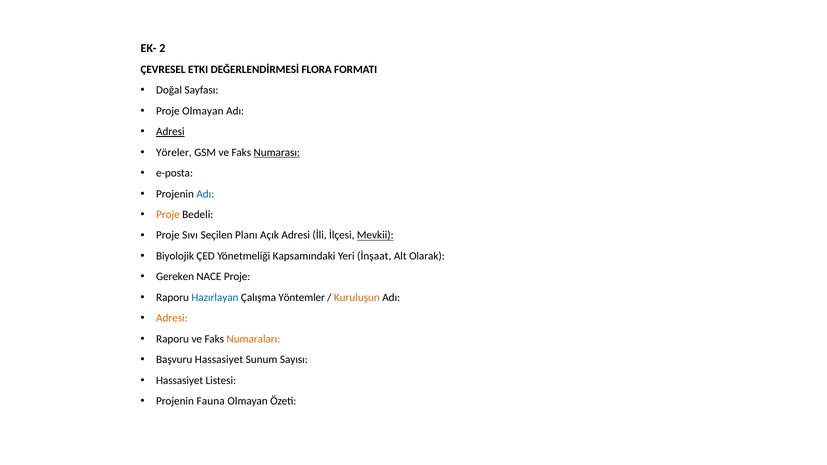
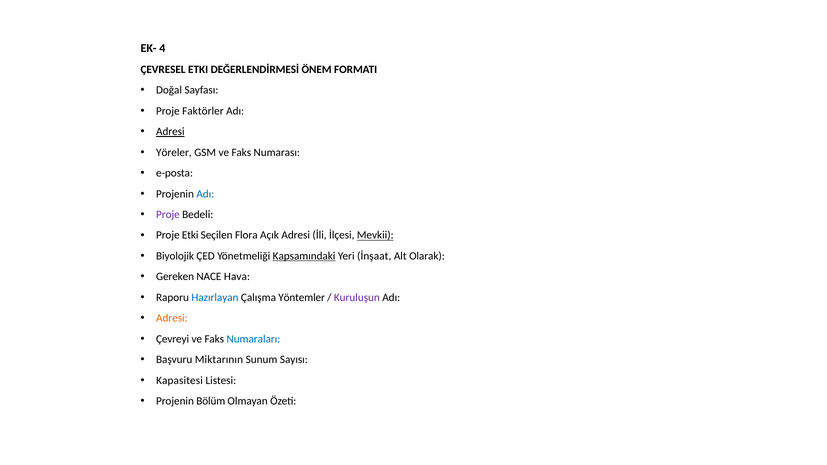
2: 2 -> 4 (162, 48)
FLORA: FLORA -> ÖNEM (317, 70)
Proje Olmayan: Olmayan -> Faktörler (203, 111)
Numarası underline: present -> none (277, 152)
Proje colour: orange -> purple (168, 215)
Proje Sıvı: Sıvı -> Etki (190, 235)
Planı: Planı -> Flora (246, 235)
Kapsamındaki underline: none -> present (304, 256)
NACE Proje: Proje -> Hava (237, 277)
Kuruluşun colour: orange -> purple (357, 298)
Raporu: Raporu -> Çevreyi (173, 339)
Numaraları colour: orange -> blue (253, 339)
Başvuru Hassasiyet: Hassasiyet -> Miktarının (219, 360)
Hassasiyet: Hassasiyet -> Kapasitesi (180, 380)
Fauna: Fauna -> Bölüm (211, 401)
